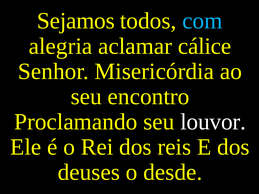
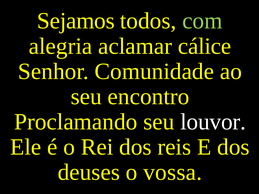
com colour: light blue -> light green (202, 21)
Misericórdia: Misericórdia -> Comunidade (154, 71)
desde: desde -> vossa (173, 172)
